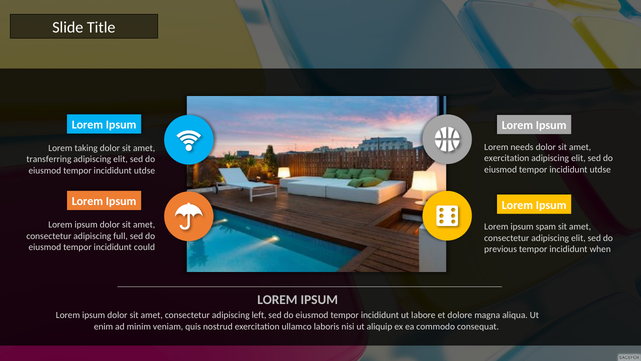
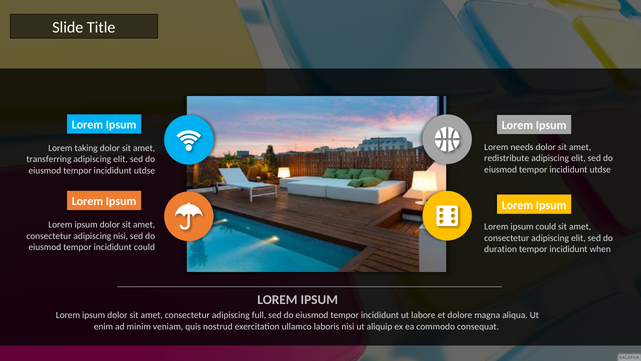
exercitation: exercitation -> redistribute (507, 158)
ipsum spam: spam -> could (546, 227)
adipiscing full: full -> nisi (121, 236)
previous: previous -> duration (501, 249)
left: left -> full (259, 315)
